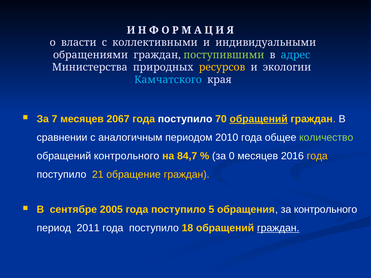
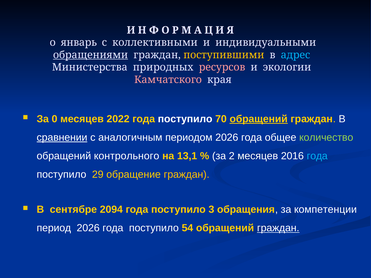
власти: власти -> январь (79, 43)
обращениями underline: none -> present (91, 55)
поступившими colour: light green -> yellow (224, 55)
ресурсов colour: yellow -> pink (222, 67)
Камчатского colour: light blue -> pink (168, 80)
7: 7 -> 0 (55, 119)
2067: 2067 -> 2022 (118, 119)
сравнении underline: none -> present (62, 138)
периодом 2010: 2010 -> 2026 (227, 138)
84,7: 84,7 -> 13,1 (187, 156)
0: 0 -> 2 (232, 156)
года colour: yellow -> light blue (317, 156)
21: 21 -> 29 (98, 175)
2005: 2005 -> 2094 (111, 210)
5: 5 -> 3 (211, 210)
за контрольного: контрольного -> компетенции (325, 210)
период 2011: 2011 -> 2026 (88, 228)
18: 18 -> 54 (187, 228)
